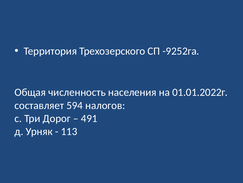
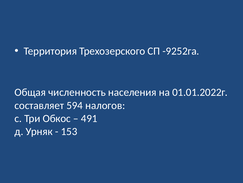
Дорог: Дорог -> Обкос (57, 118)
113: 113 -> 153 (69, 131)
